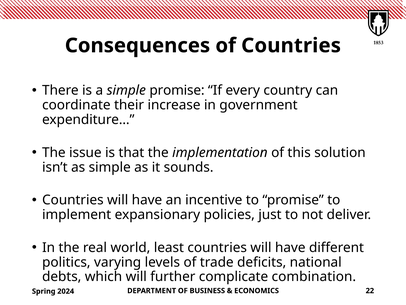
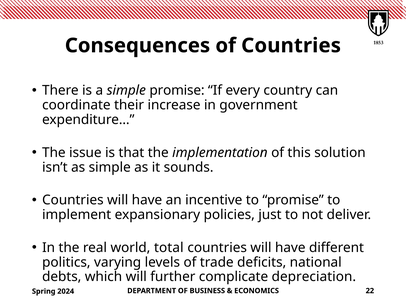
least: least -> total (169, 247)
combination: combination -> depreciation (314, 276)
